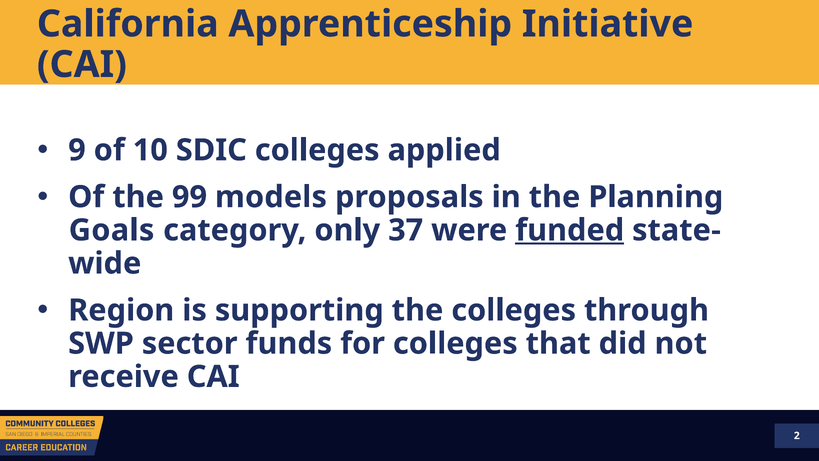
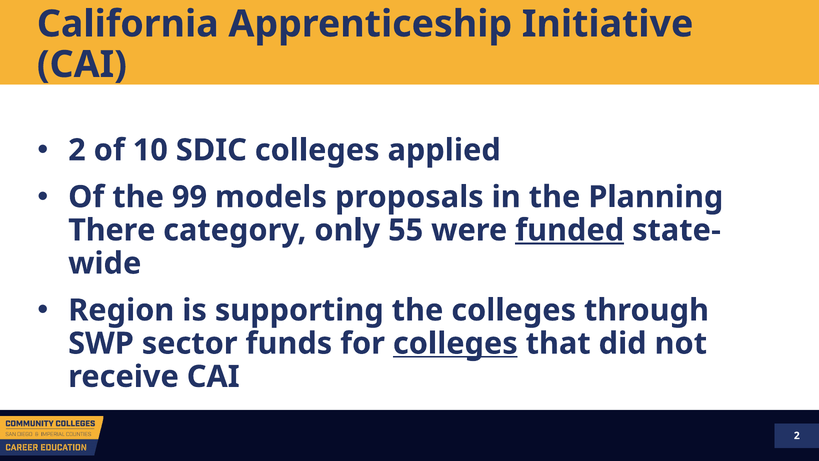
9: 9 -> 2 (77, 150)
Goals: Goals -> There (112, 230)
37: 37 -> 55 (406, 230)
colleges underline: none -> present (455, 343)
